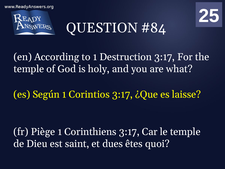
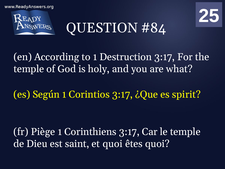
laisse: laisse -> spirit (186, 94)
et dues: dues -> quoi (113, 144)
